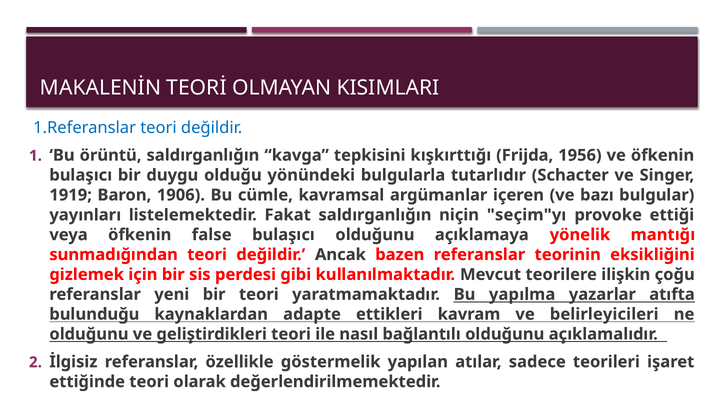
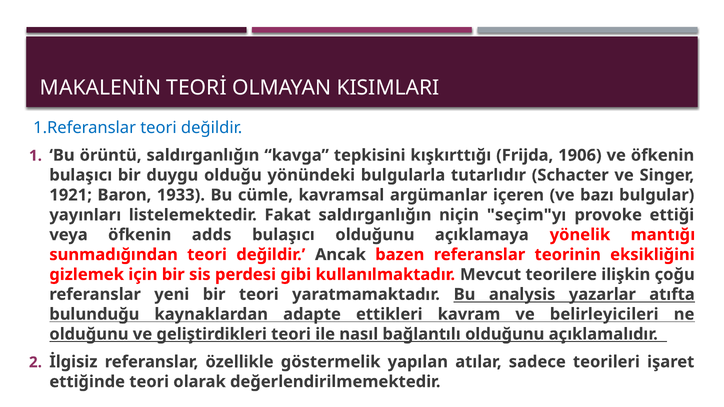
1956: 1956 -> 1906 (580, 155)
1919: 1919 -> 1921 (71, 195)
1906: 1906 -> 1933 (181, 195)
false: false -> adds (212, 235)
yapılma: yapılma -> analysis (522, 295)
